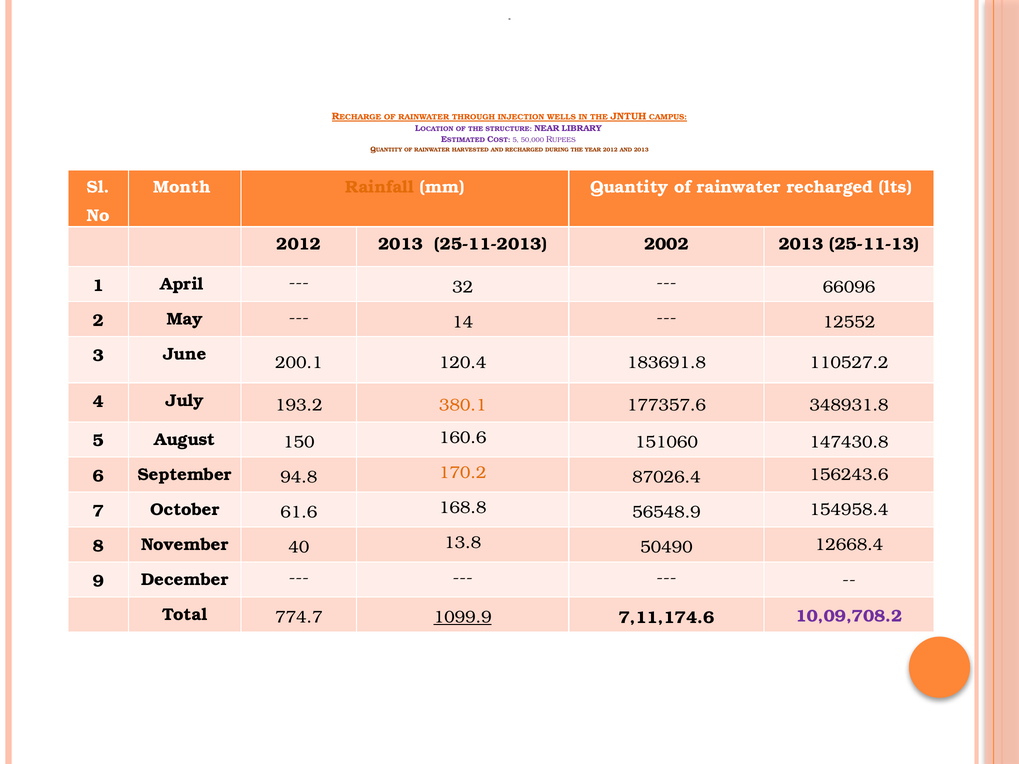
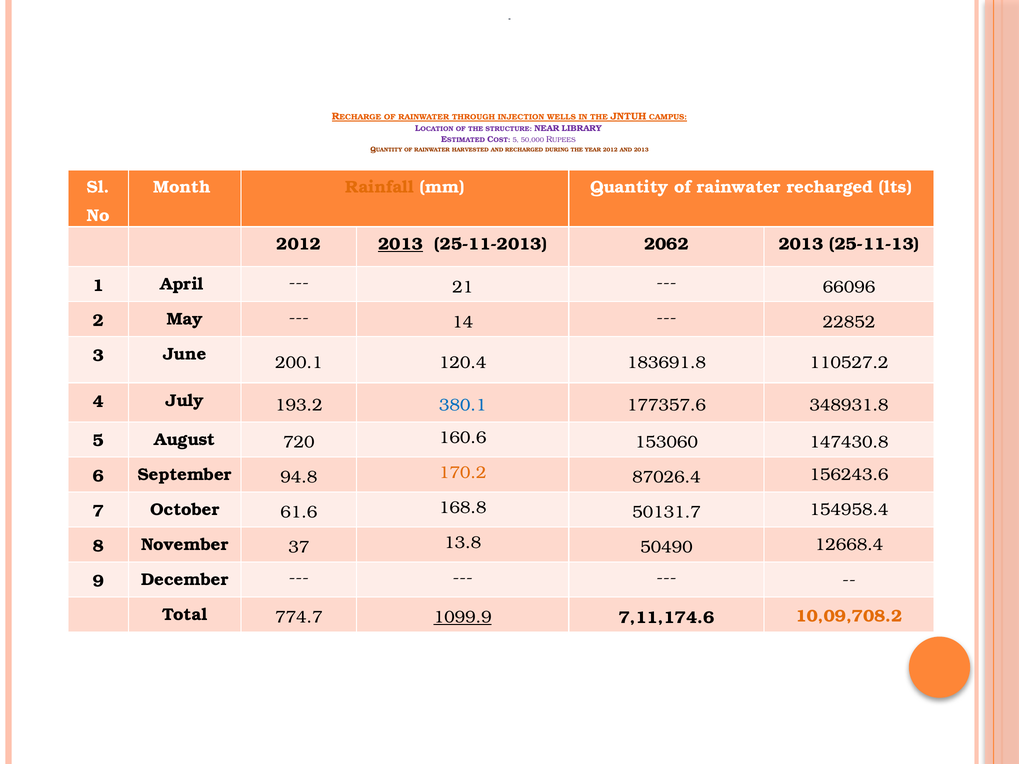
2013 underline: none -> present (401, 244)
2002: 2002 -> 2062 (666, 244)
32: 32 -> 21 (463, 287)
12552: 12552 -> 22852 (849, 322)
380.1 colour: orange -> blue (463, 405)
150: 150 -> 720 (299, 442)
151060: 151060 -> 153060 (666, 442)
56548.9: 56548.9 -> 50131.7 (666, 512)
40: 40 -> 37 (299, 547)
10,09,708.2 colour: purple -> orange (849, 616)
